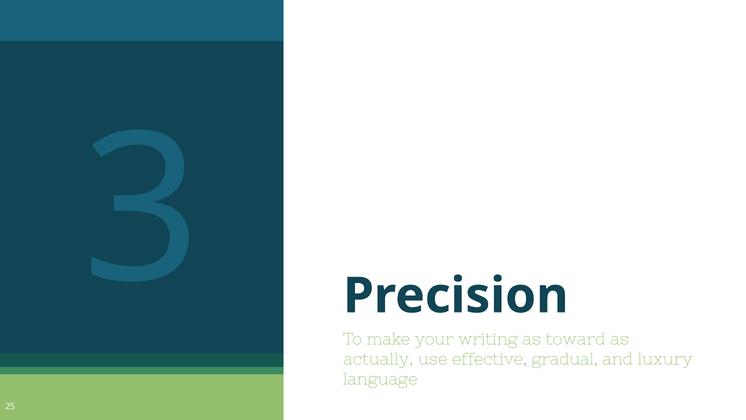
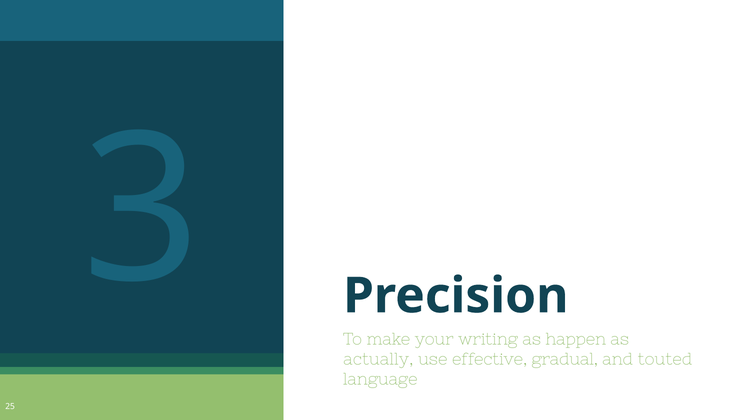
toward: toward -> happen (576, 339)
luxury: luxury -> touted (665, 359)
